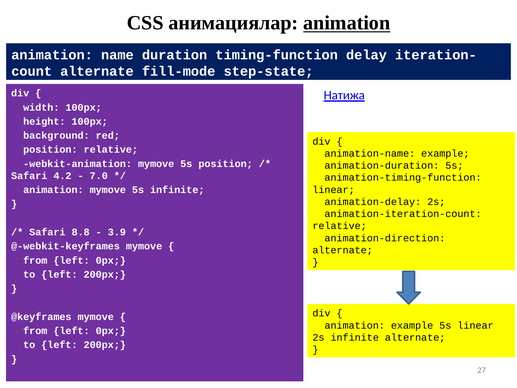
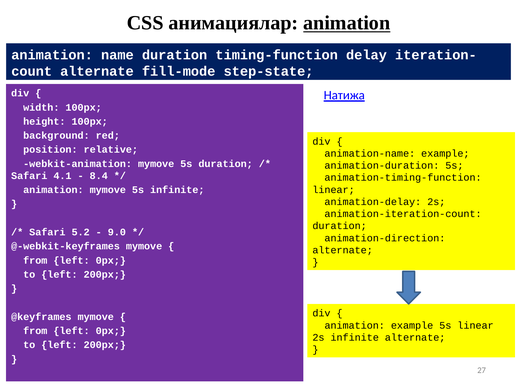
5s position: position -> duration (226, 164)
4.2: 4.2 -> 4.1 (62, 176)
7.0: 7.0 -> 8.4 (99, 176)
relative: relative -> duration (340, 226)
8.8: 8.8 -> 5.2 (81, 232)
3.9: 3.9 -> 9.0 (117, 232)
